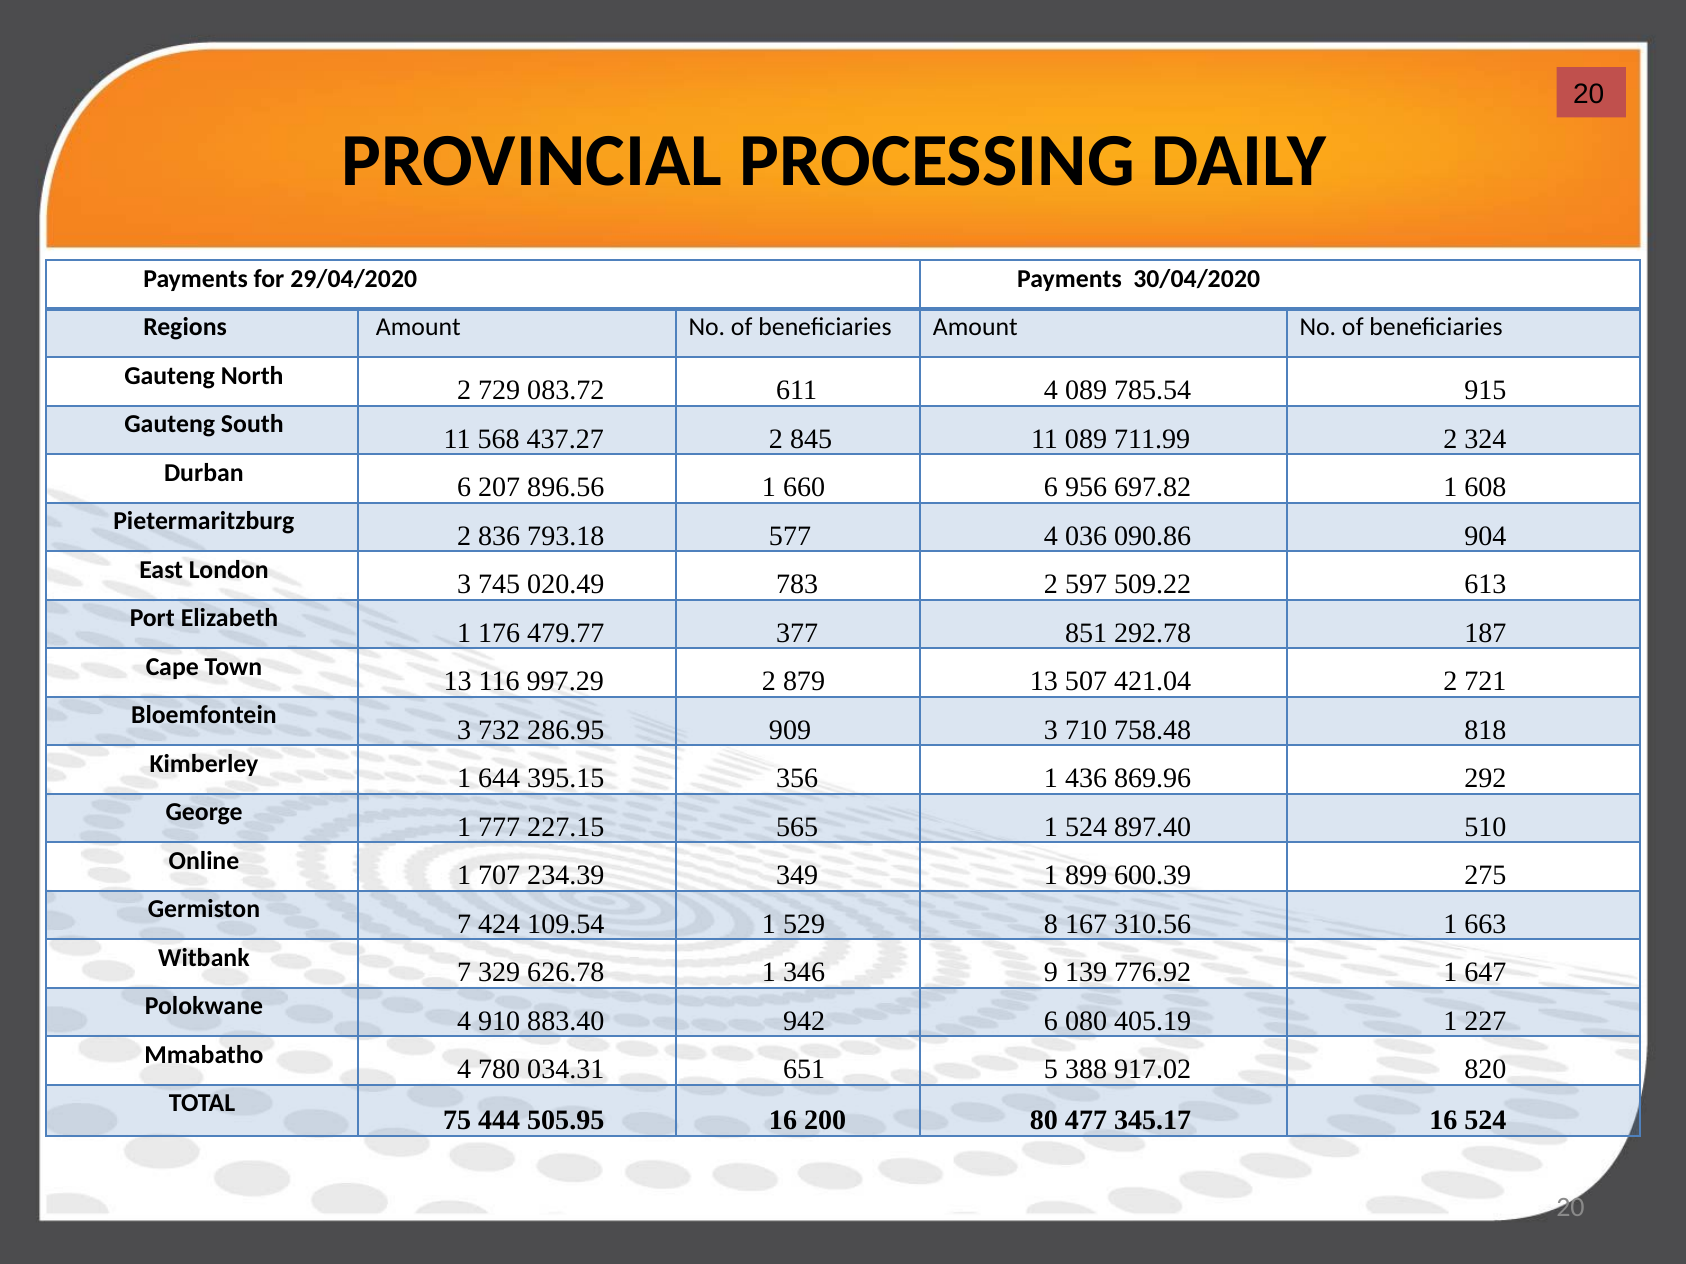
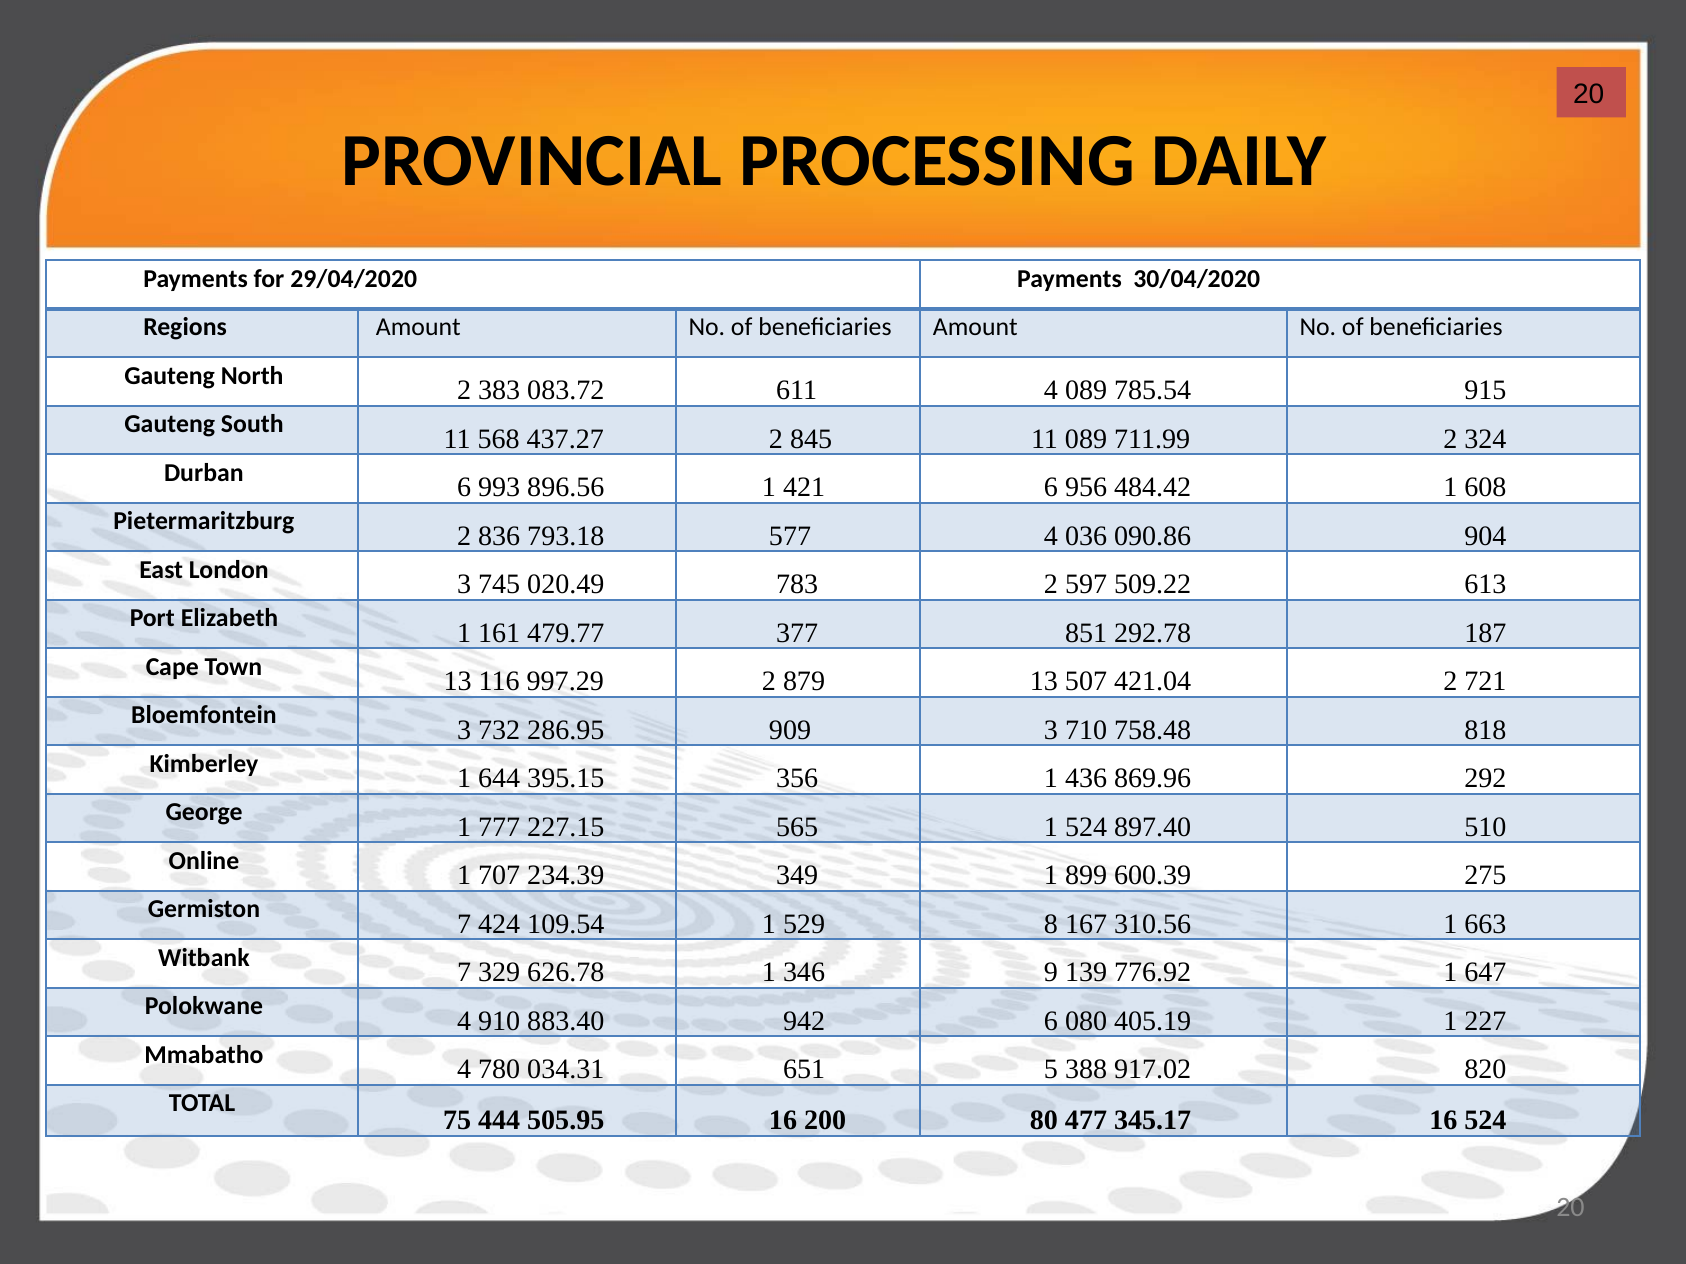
729: 729 -> 383 (499, 391)
207: 207 -> 993 (499, 488)
660: 660 -> 421 (804, 488)
697.82: 697.82 -> 484.42 (1153, 488)
176: 176 -> 161 (499, 633)
